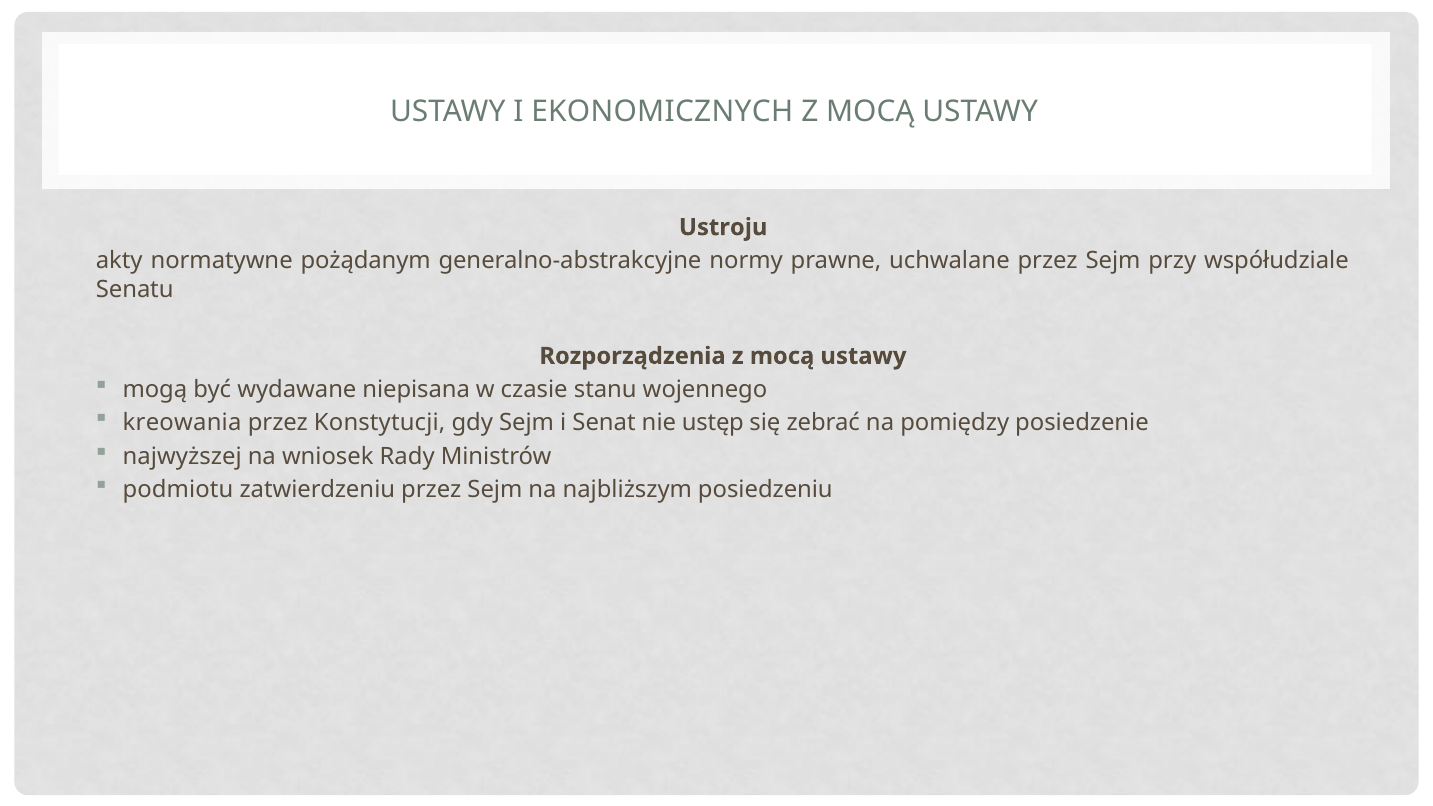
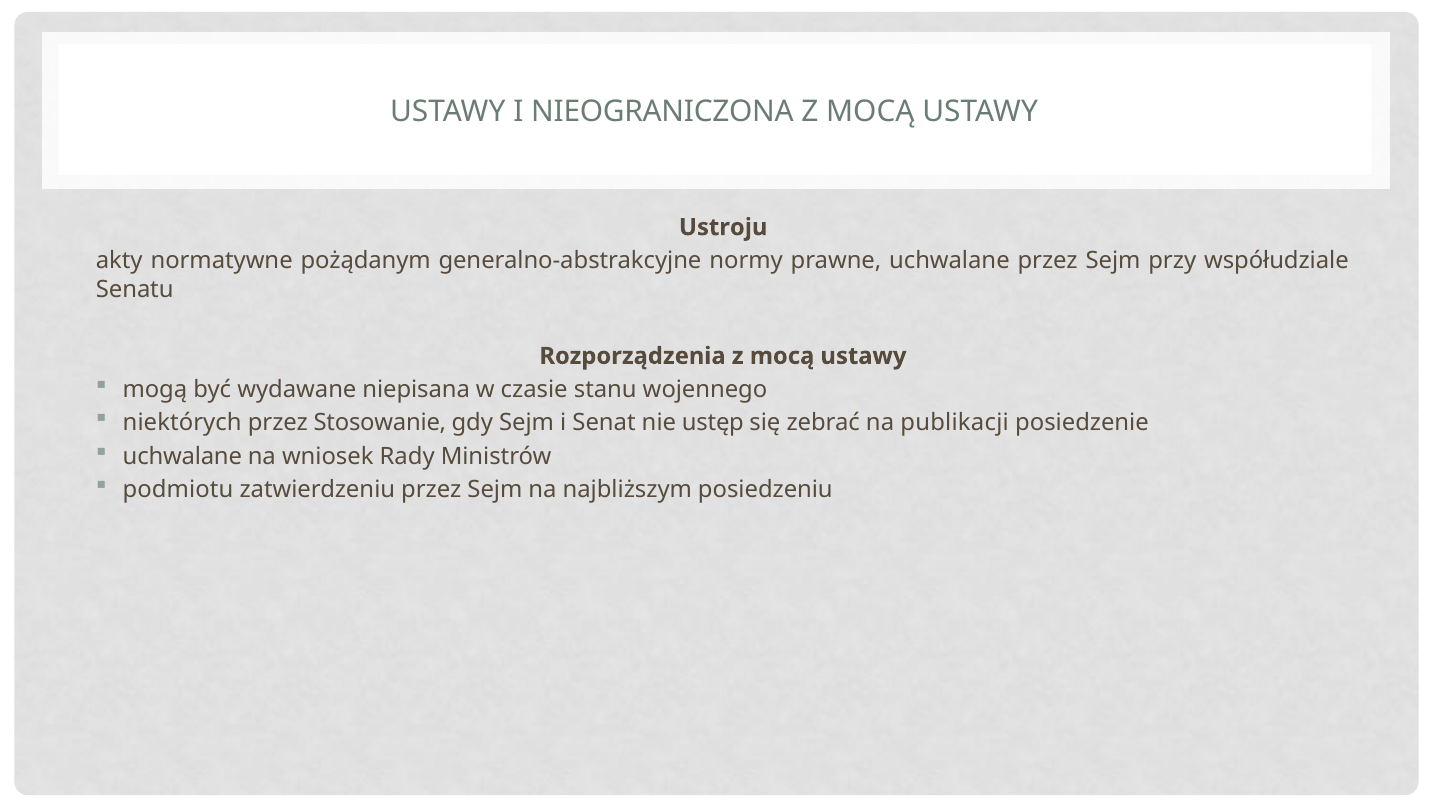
EKONOMICZNYCH: EKONOMICZNYCH -> NIEOGRANICZONA (662, 111)
kreowania: kreowania -> niektórych (182, 423)
Konstytucji: Konstytucji -> Stosowanie (380, 423)
pomiędzy: pomiędzy -> publikacji (955, 423)
najwyższej: najwyższej -> uchwalane (182, 456)
